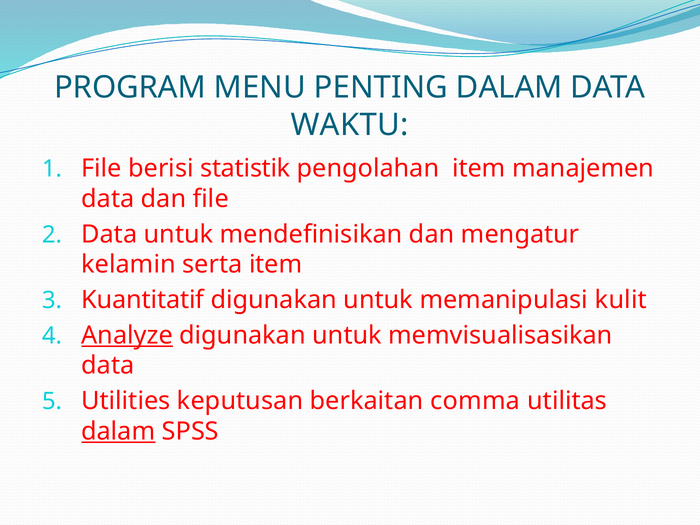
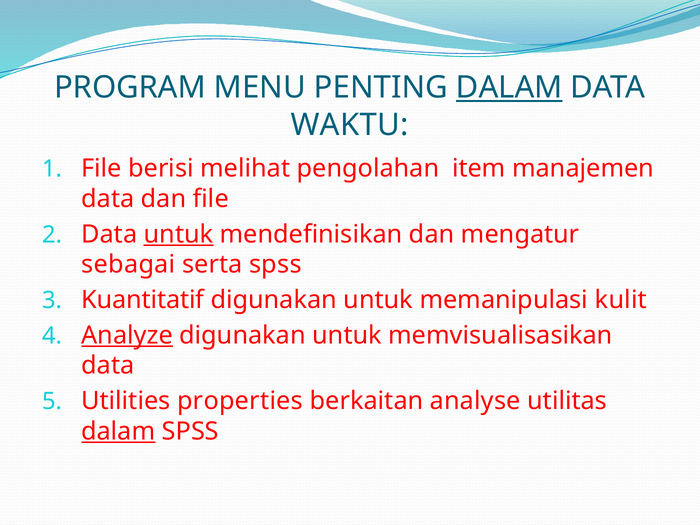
DALAM underline: none -> present (509, 88)
statistik: statistik -> melihat (245, 169)
untuk underline: none -> present (179, 234)
kelamin: kelamin -> sebagai (128, 265)
serta item: item -> spss (275, 265)
keputusan: keputusan -> properties (240, 401)
comma: comma -> analyse (475, 401)
